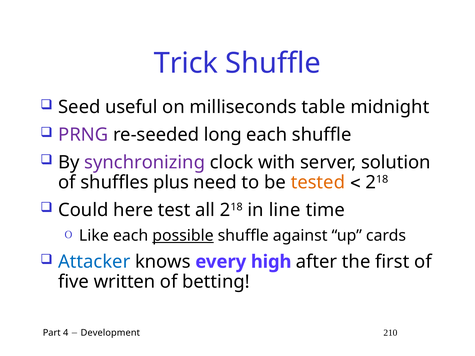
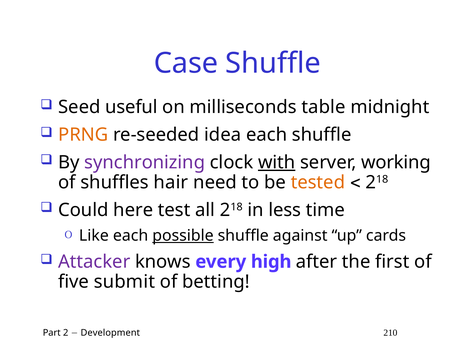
Trick: Trick -> Case (186, 63)
PRNG colour: purple -> orange (83, 135)
long: long -> idea (223, 135)
with underline: none -> present (277, 162)
solution: solution -> working (396, 162)
plus: plus -> hair (171, 182)
line: line -> less (285, 210)
Attacker colour: blue -> purple (94, 262)
written: written -> submit (124, 282)
4: 4 -> 2 (66, 333)
